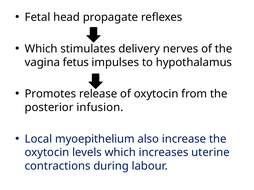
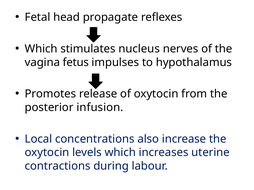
delivery: delivery -> nucleus (139, 49)
myoepithelium: myoepithelium -> concentrations (95, 139)
